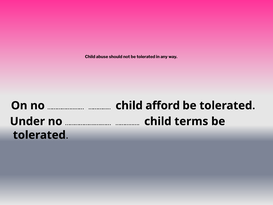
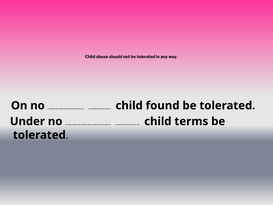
afford: afford -> found (163, 105)
